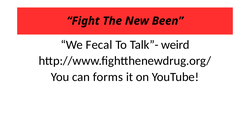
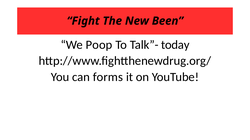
Fecal: Fecal -> Poop (99, 45)
weird: weird -> today (175, 45)
